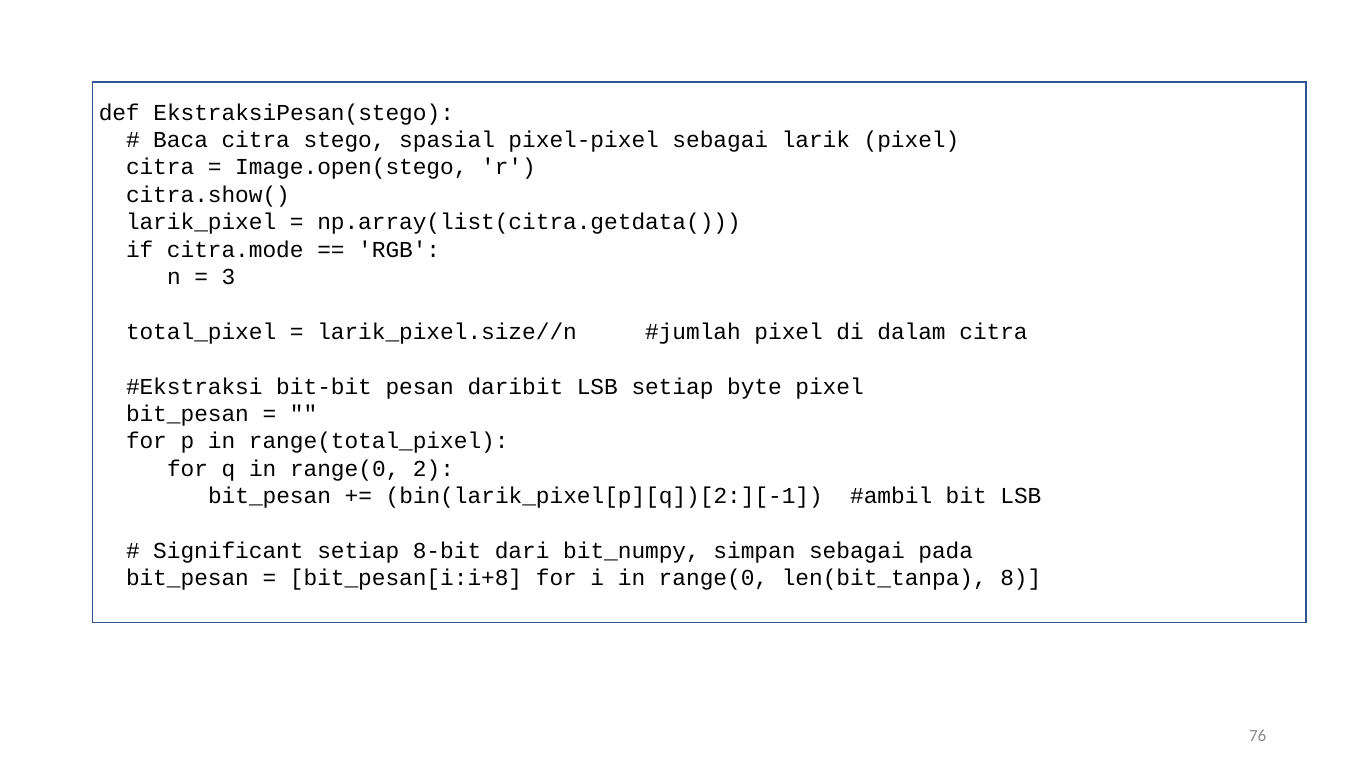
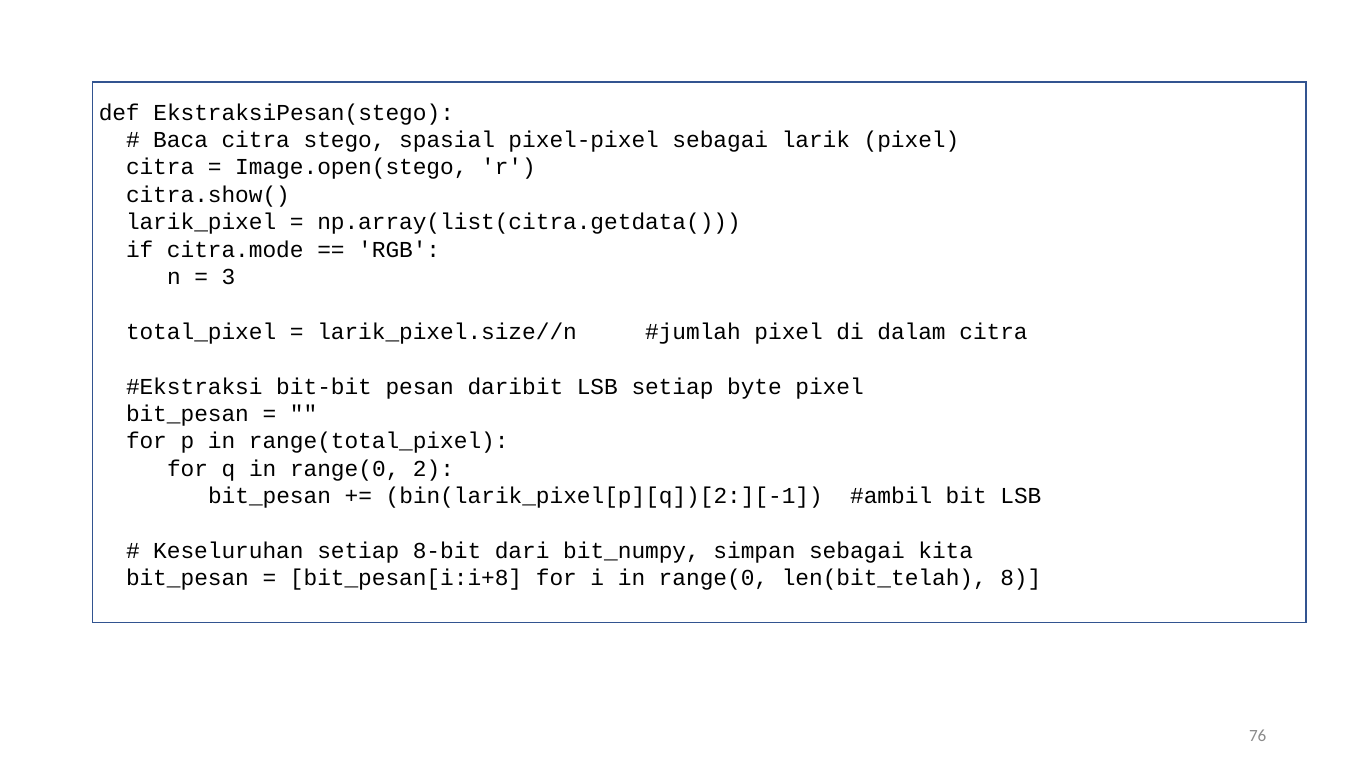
Significant: Significant -> Keseluruhan (228, 551)
pada: pada -> kita (946, 551)
len(bit_tanpa: len(bit_tanpa -> len(bit_telah (884, 579)
